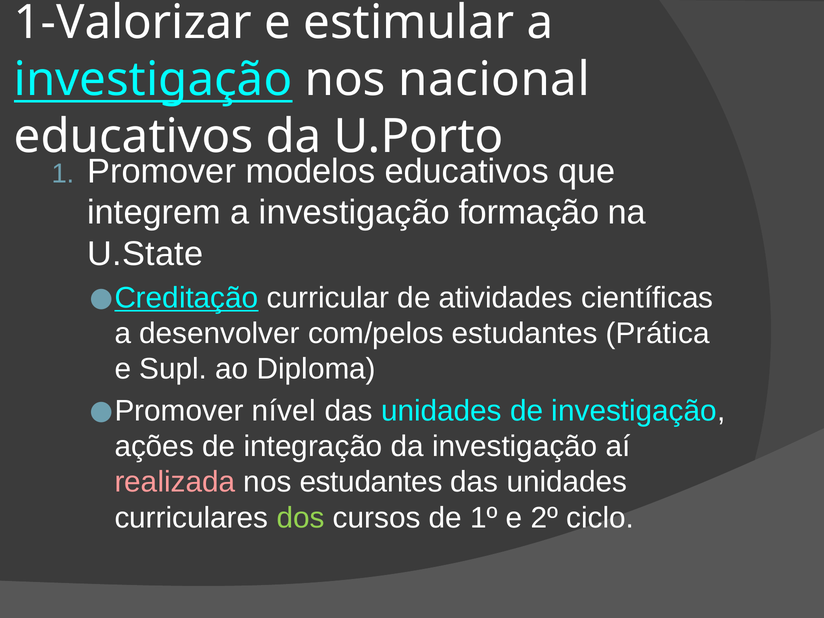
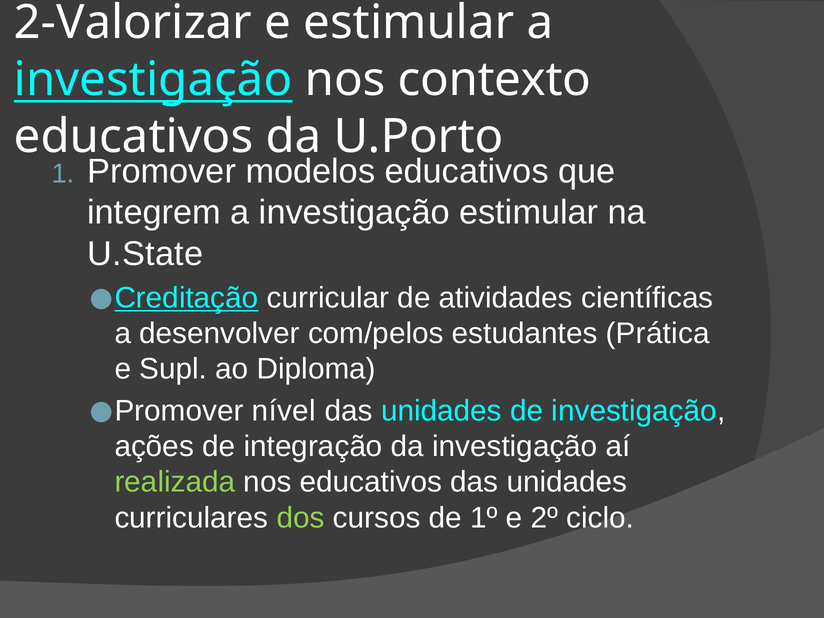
1-Valorizar: 1-Valorizar -> 2-Valorizar (133, 23)
nacional: nacional -> contexto (495, 80)
investigação formação: formação -> estimular (529, 213)
realizada colour: pink -> light green (175, 482)
nos estudantes: estudantes -> educativos (371, 482)
